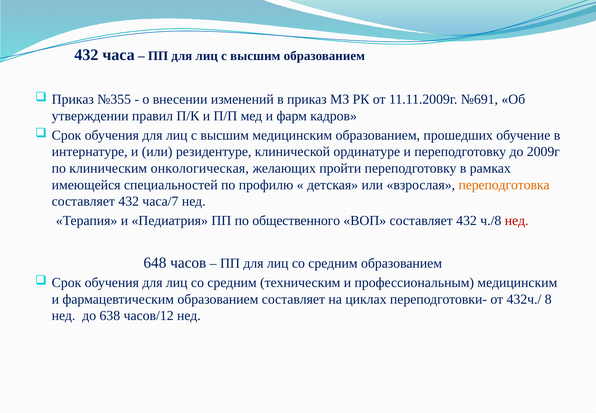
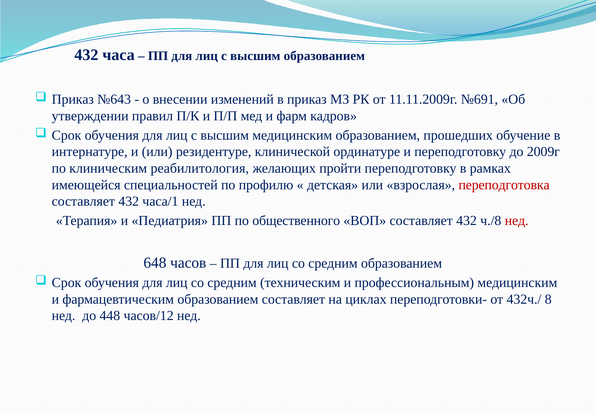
№355: №355 -> №643 (114, 99)
онкологическая: онкологическая -> реабилитология (200, 168)
переподготовка colour: orange -> red (504, 185)
часа/7: часа/7 -> часа/1 (160, 201)
638: 638 -> 448 (110, 315)
